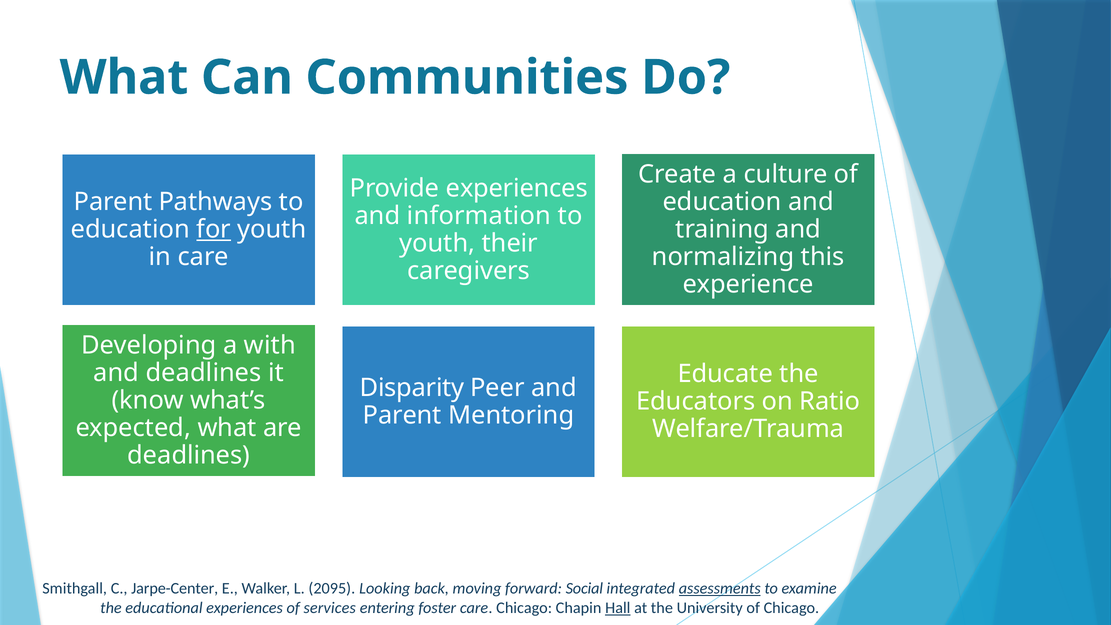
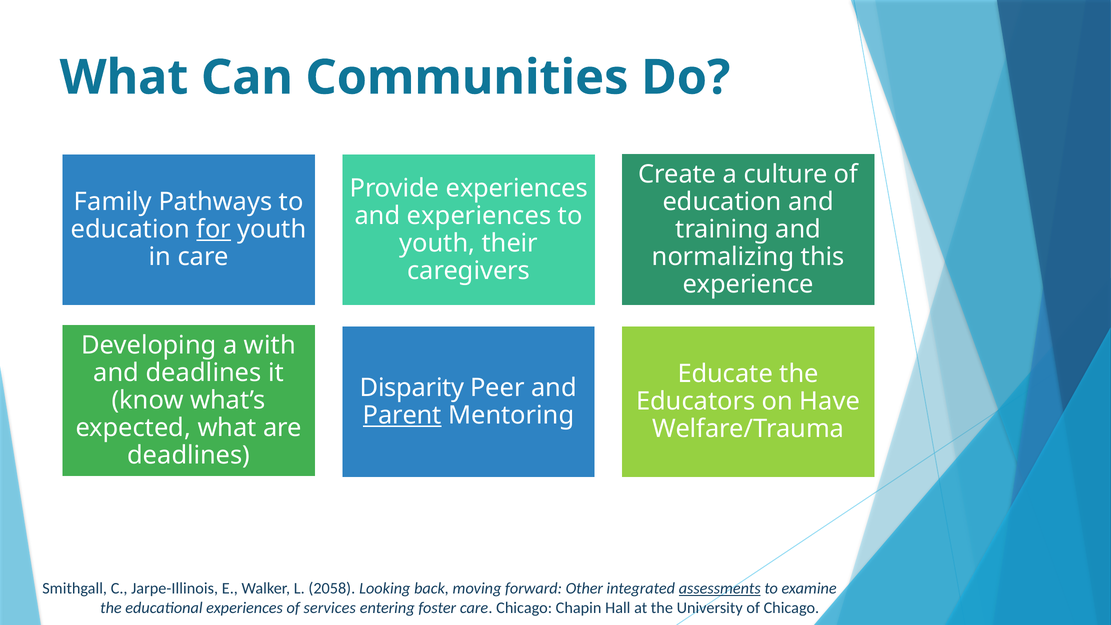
Parent: Parent -> Family (113, 202)
and information: information -> experiences (479, 216)
Ratio: Ratio -> Have (830, 401)
Parent underline: none -> present (402, 415)
Jarpe-Center: Jarpe-Center -> Jarpe-Illinois (175, 588)
2095: 2095 -> 2058 (332, 588)
Social: Social -> Other (584, 588)
Hall underline: present -> none (618, 608)
